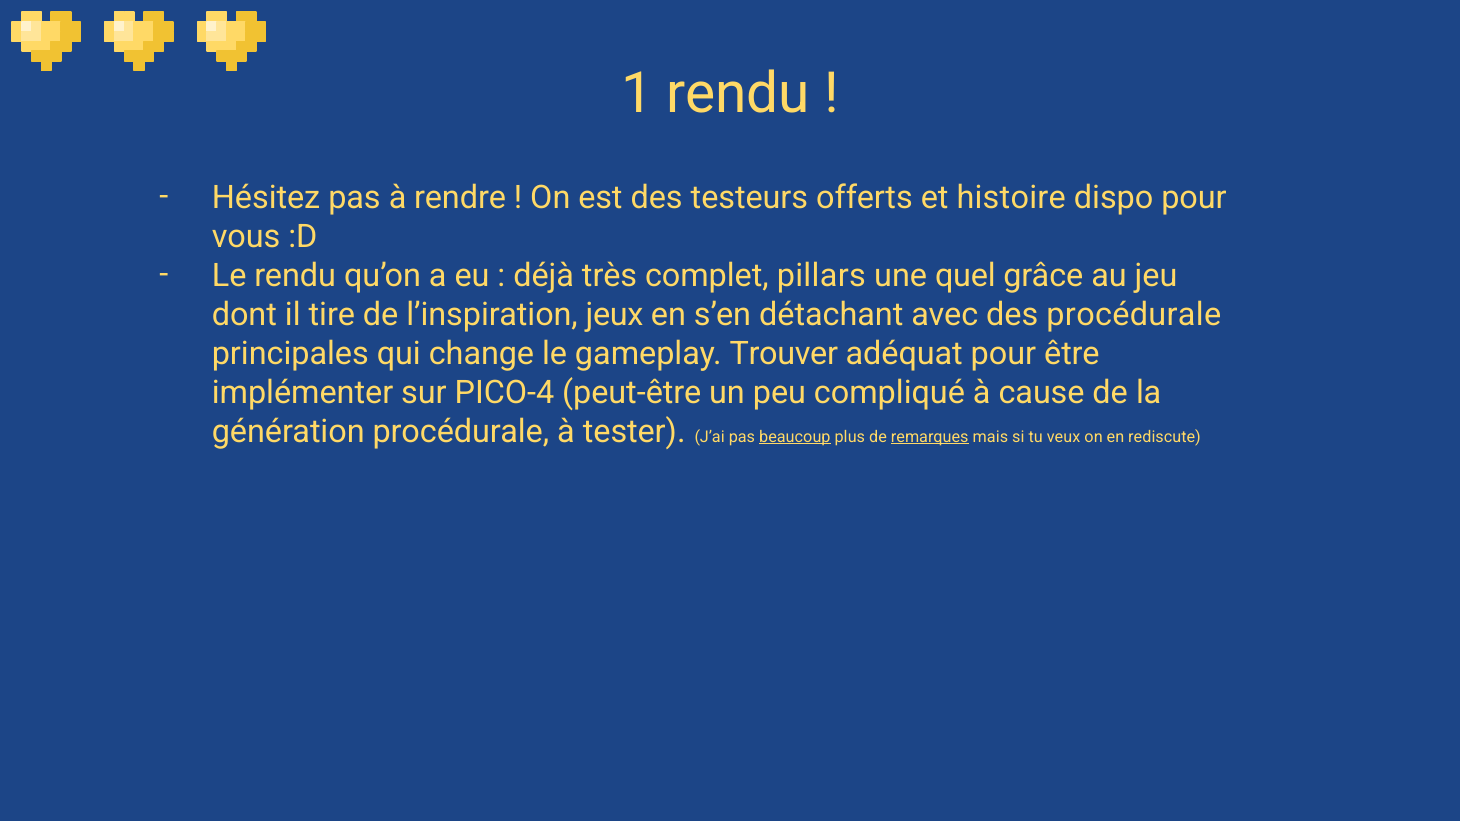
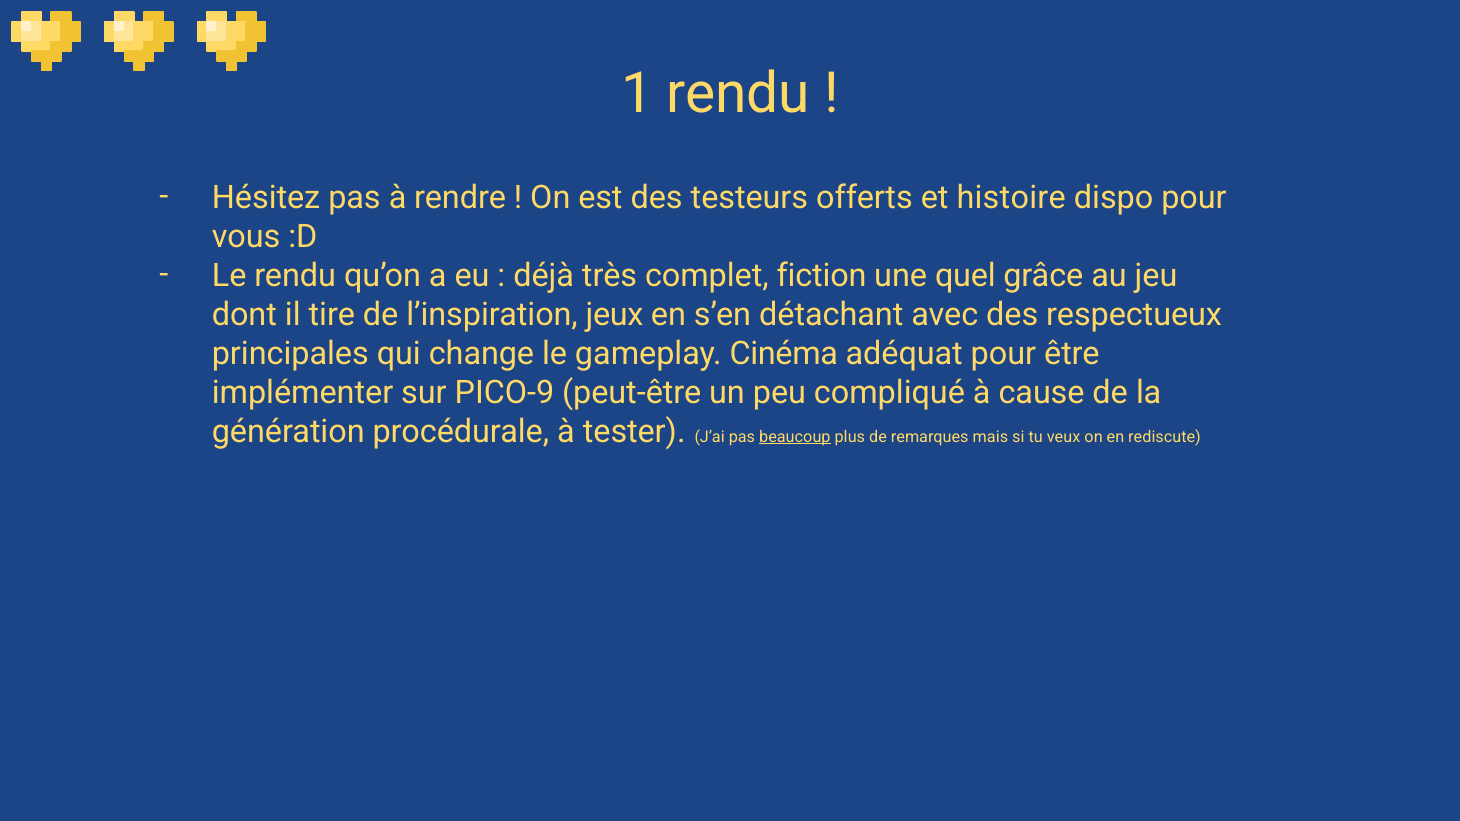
pillars: pillars -> fiction (822, 276)
des procédurale: procédurale -> respectueux (1134, 315)
Trouver: Trouver -> Cinéma (784, 354)
PICO-4: PICO-4 -> PICO-9 (505, 393)
remarques underline: present -> none (930, 437)
